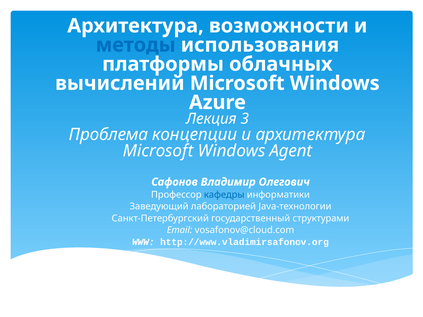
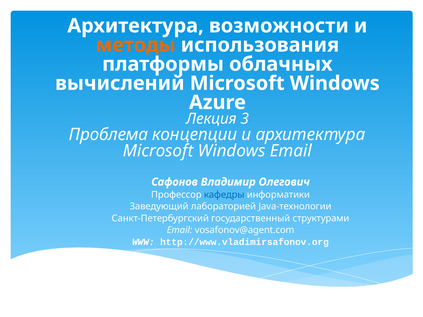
методы colour: blue -> orange (136, 45)
Windows Agent: Agent -> Email (291, 151)
vosafonov@cloud.com: vosafonov@cloud.com -> vosafonov@agent.com (245, 230)
